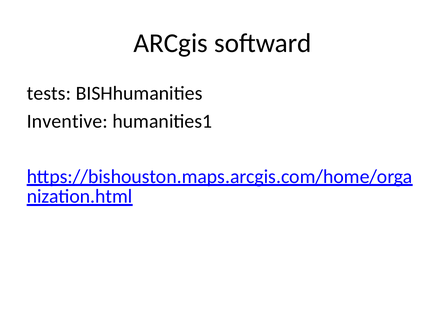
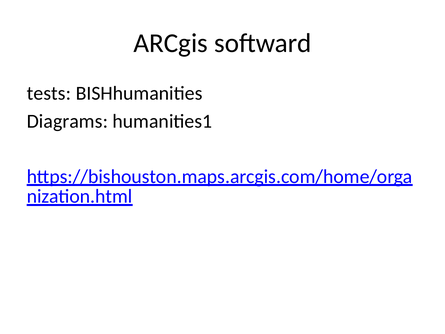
Inventive: Inventive -> Diagrams (67, 121)
